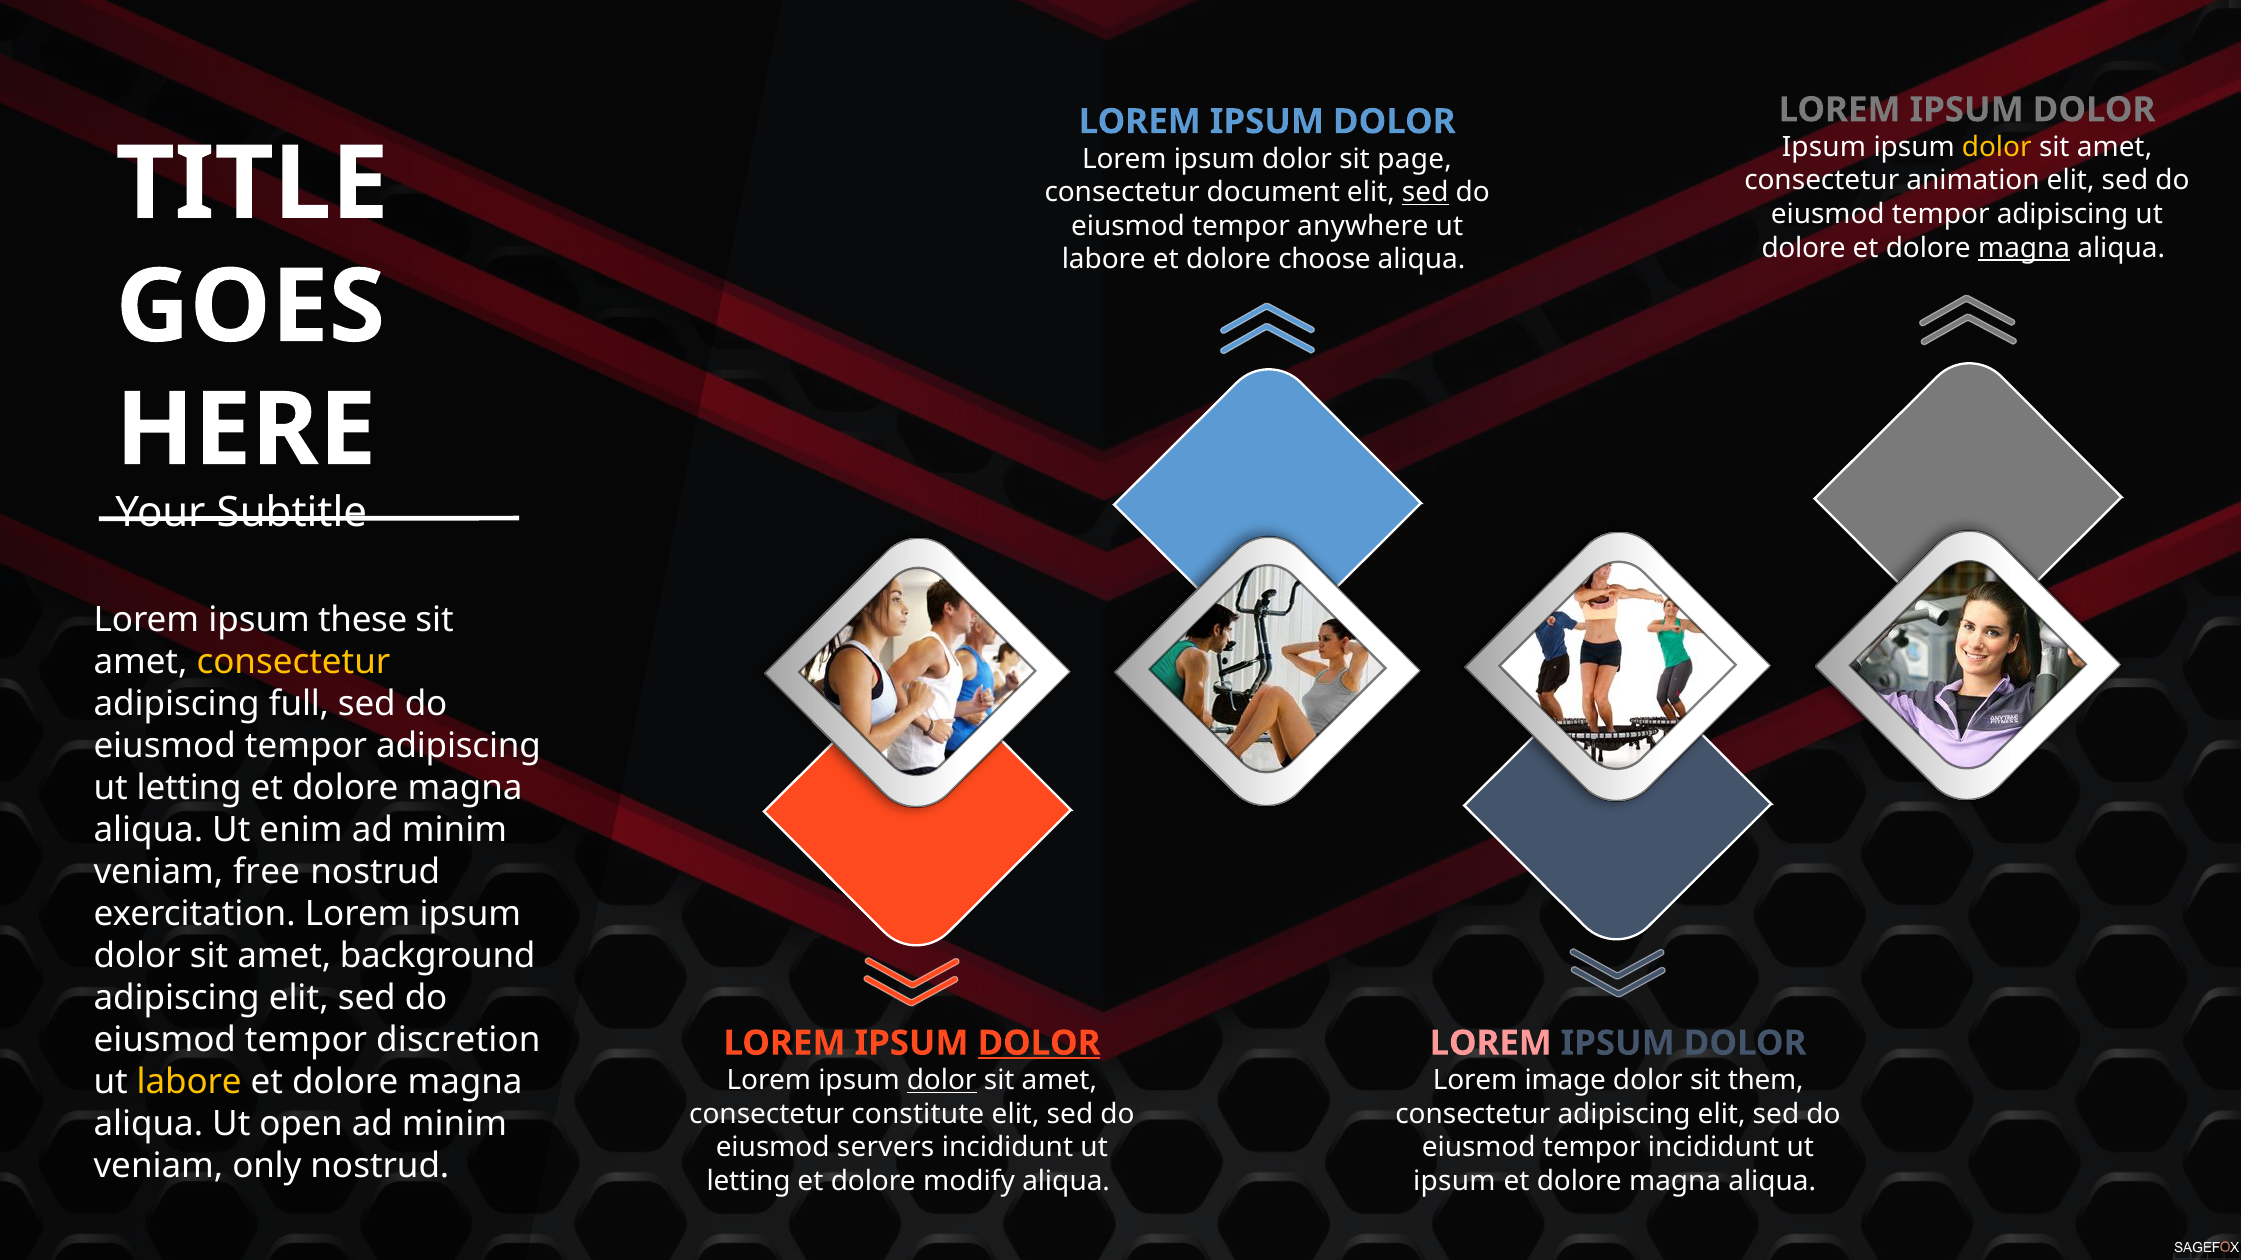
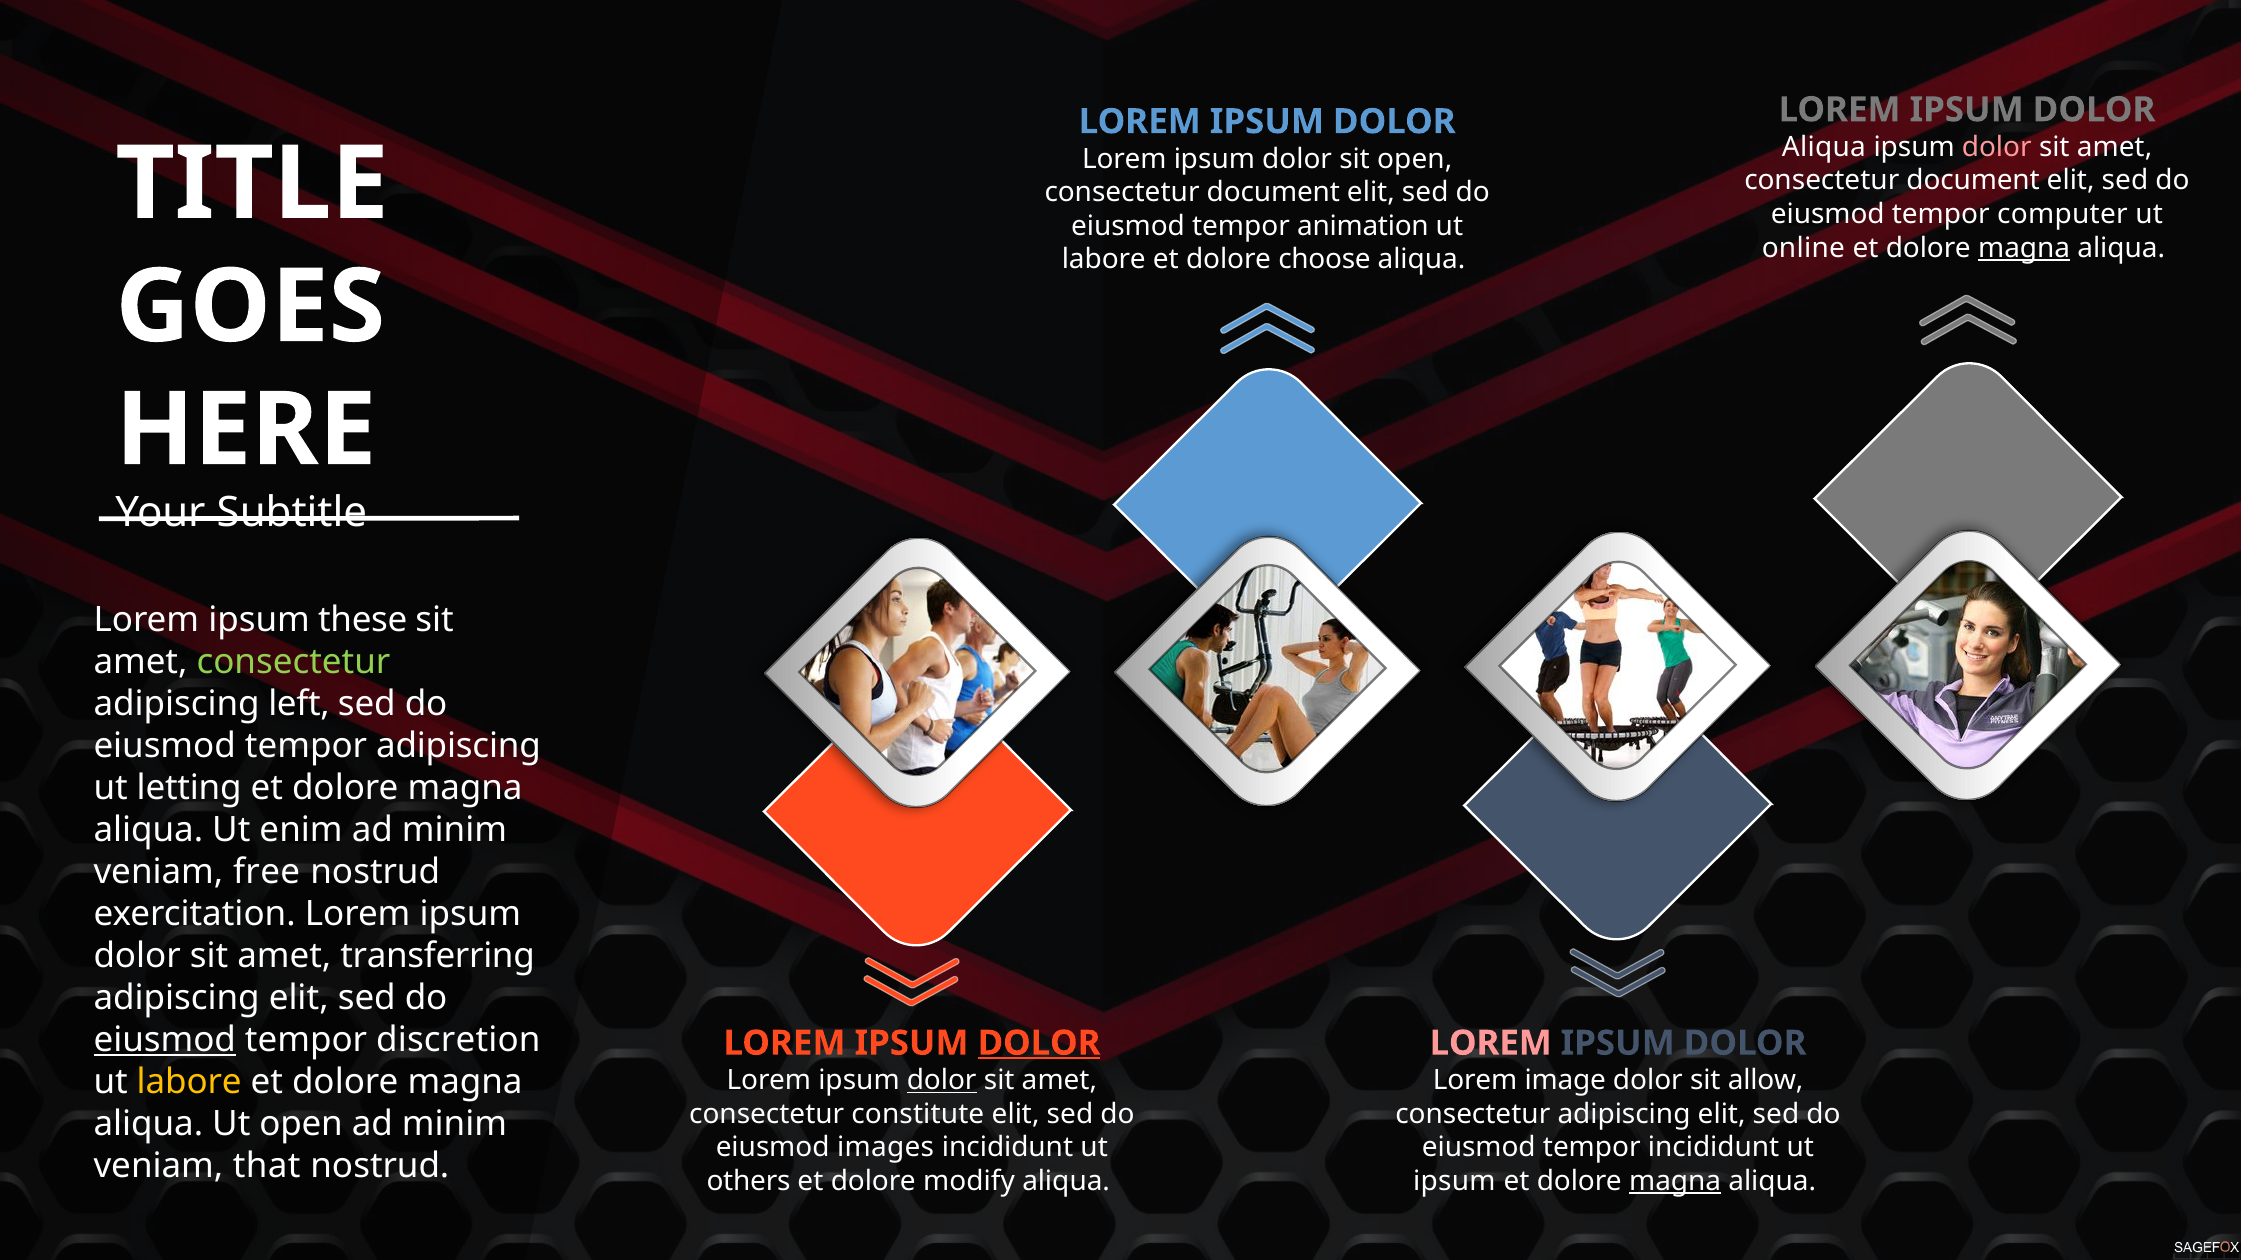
Ipsum: Ipsum -> Aliqua (1824, 147)
dolor colour: yellow -> pink (1997, 147)
sit page: page -> open (1415, 159)
animation: animation -> document (1973, 181)
sed underline: present -> none (1425, 193)
adipiscing: adipiscing -> computer (2062, 214)
anywhere: anywhere -> animation (1363, 226)
dolore: dolore -> online (1803, 248)
consectetur colour: yellow -> light green (293, 662)
full: full -> left (299, 704)
background: background -> transferring (438, 956)
eiusmod underline: none -> present (165, 1040)
them: them -> allow (1766, 1081)
servers: servers -> images (886, 1148)
only: only -> that (267, 1166)
letting: letting -> others (749, 1182)
magna underline: none -> present (1675, 1182)
